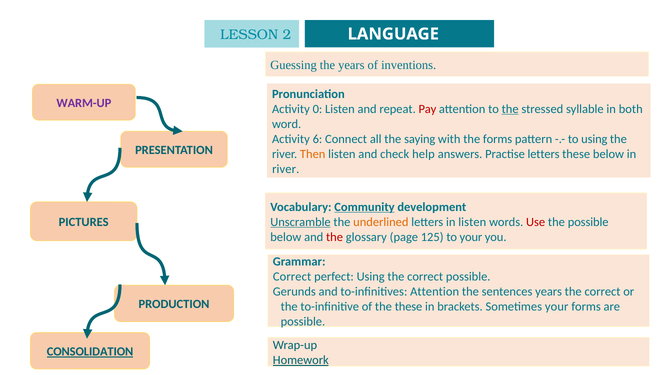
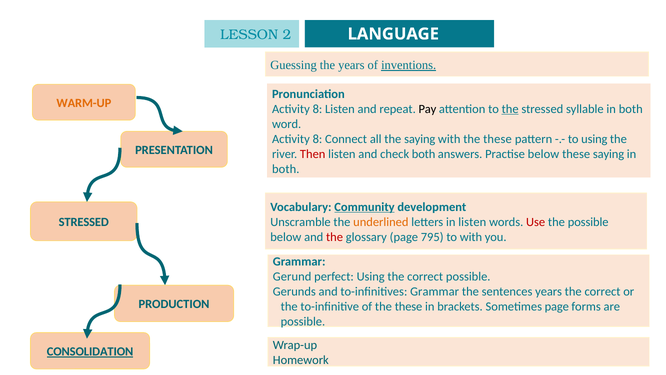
inventions underline: none -> present (409, 65)
WARM-UP colour: purple -> orange (84, 103)
0: 0 -> 8 (317, 109)
Pay colour: red -> black (427, 109)
6: 6 -> 8 (317, 139)
with the forms: forms -> these (497, 139)
Then colour: orange -> red (313, 154)
check help: help -> both (424, 154)
Practise letters: letters -> below (543, 154)
these below: below -> saying (609, 154)
river: river -> both (286, 169)
Unscramble underline: present -> none (301, 222)
PICTURES: PICTURES -> STRESSED (84, 222)
125: 125 -> 795 (432, 237)
to your: your -> with (471, 237)
Correct: Correct -> Gerund (292, 276)
to-infinitives Attention: Attention -> Grammar (435, 291)
Sometimes your: your -> page (557, 306)
Homework underline: present -> none (301, 360)
